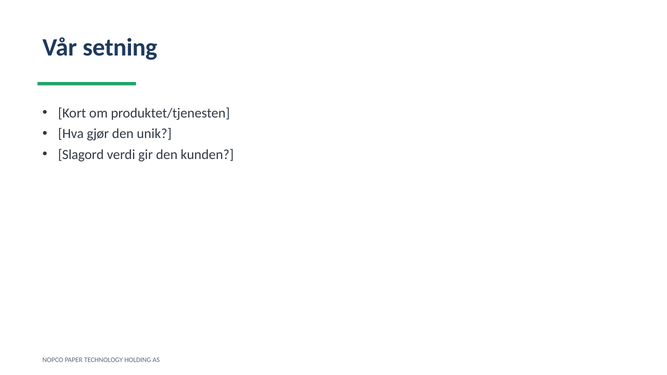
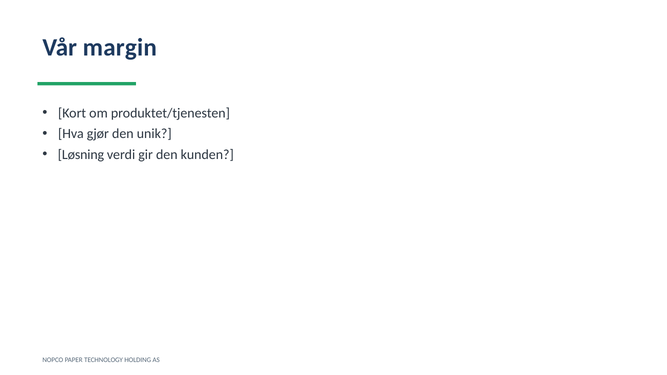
setning: setning -> margin (120, 48)
Slagord: Slagord -> Løsning (81, 155)
